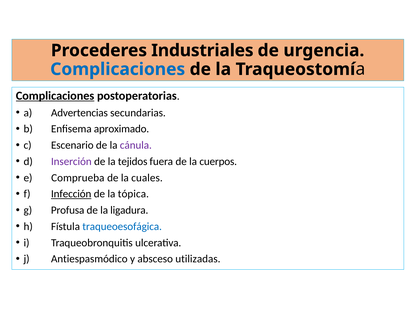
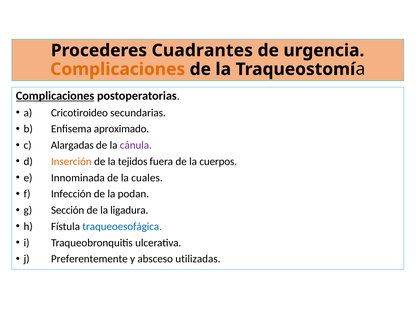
Industriales: Industriales -> Cuadrantes (202, 50)
Complicaciones colour: blue -> orange (118, 69)
Advertencias: Advertencias -> Cricotiroideo (79, 113)
Escenario: Escenario -> Alargadas (72, 145)
Inserción colour: purple -> orange (71, 161)
Comprueba: Comprueba -> Innominada (78, 178)
Infección underline: present -> none (71, 194)
tópica: tópica -> podan (133, 194)
Profusa: Profusa -> Sección (68, 210)
Antiespasmódico: Antiespasmódico -> Preferentemente (89, 259)
